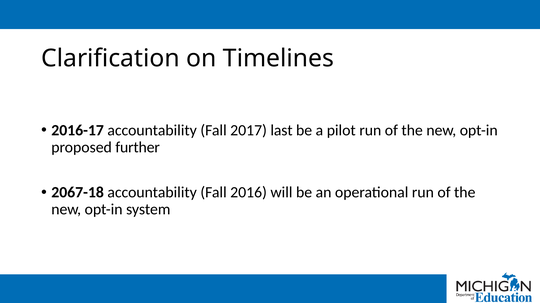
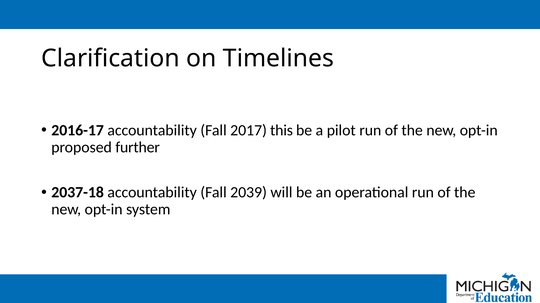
last: last -> this (282, 131)
2067-18: 2067-18 -> 2037-18 (78, 193)
2016: 2016 -> 2039 (249, 193)
